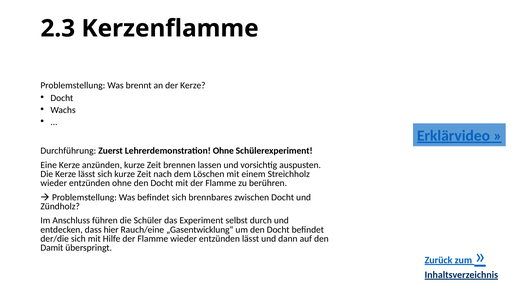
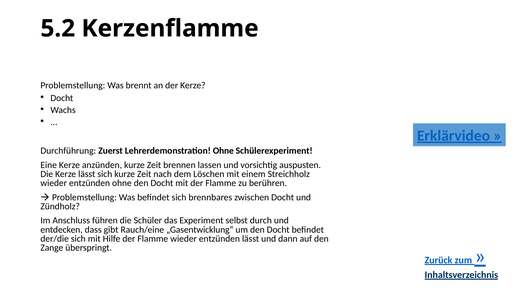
2.3: 2.3 -> 5.2 (58, 29)
hier: hier -> gibt (111, 230)
Damit: Damit -> Zange (52, 248)
